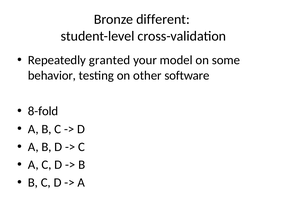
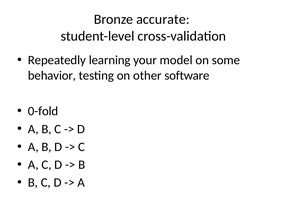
different: different -> accurate (163, 19)
granted: granted -> learning (110, 60)
8-fold: 8-fold -> 0-fold (43, 111)
